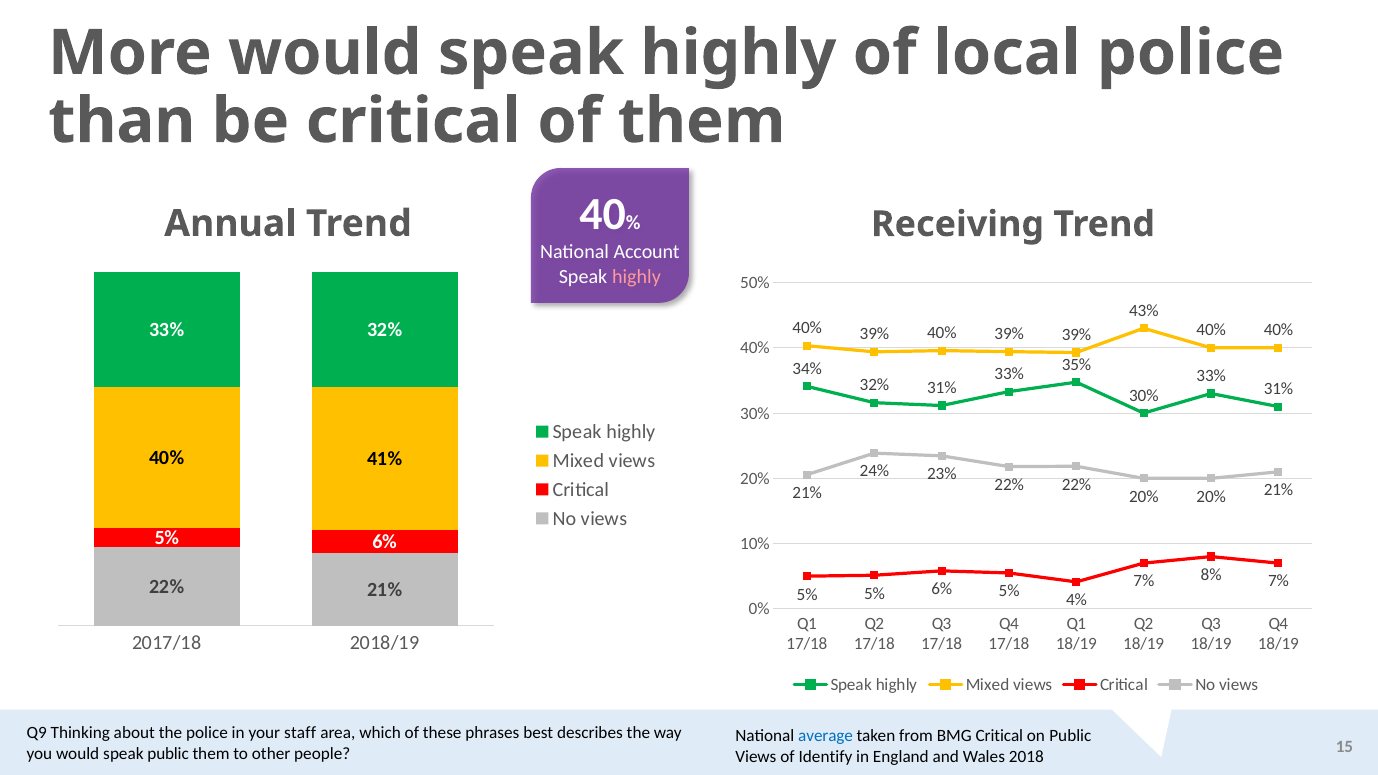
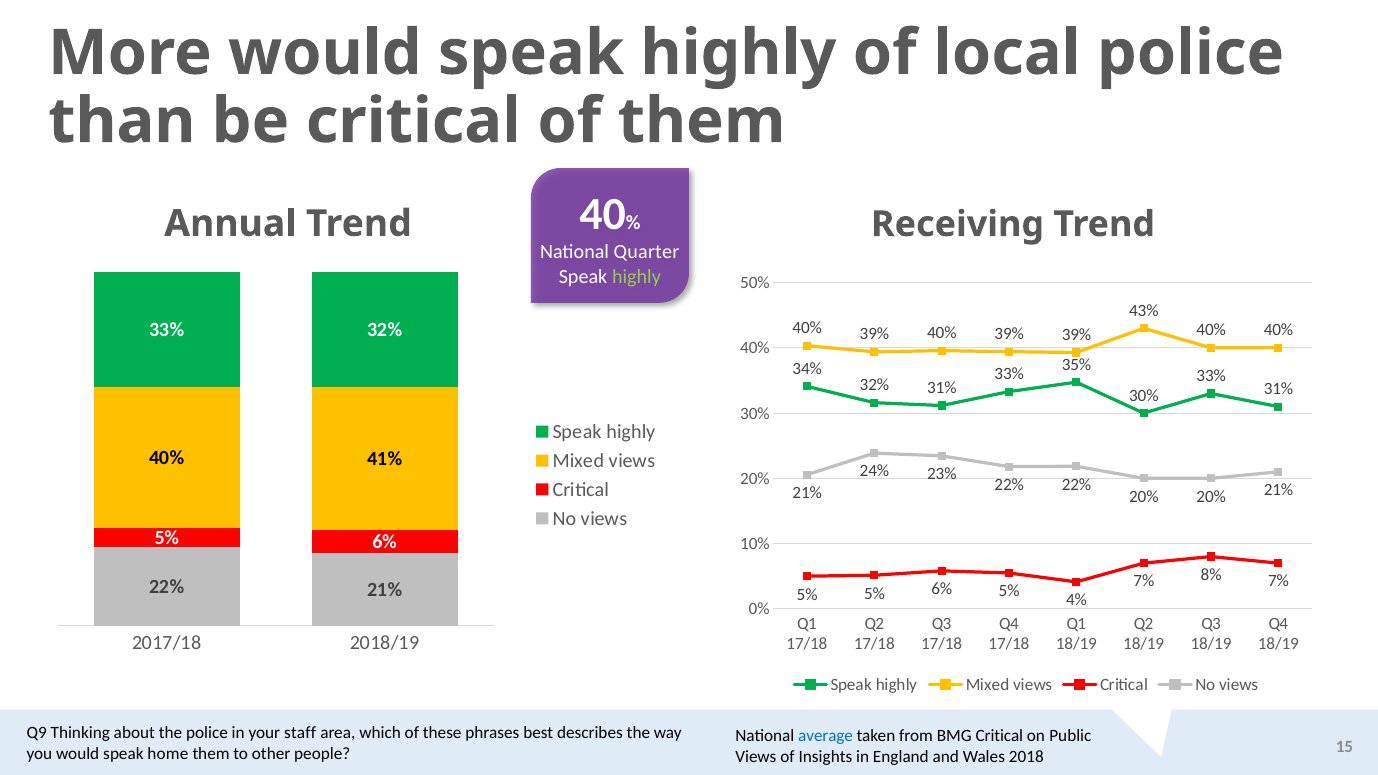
Account: Account -> Quarter (647, 252)
highly colour: pink -> light green (636, 276)
speak public: public -> home (168, 754)
Identify: Identify -> Insights (825, 757)
